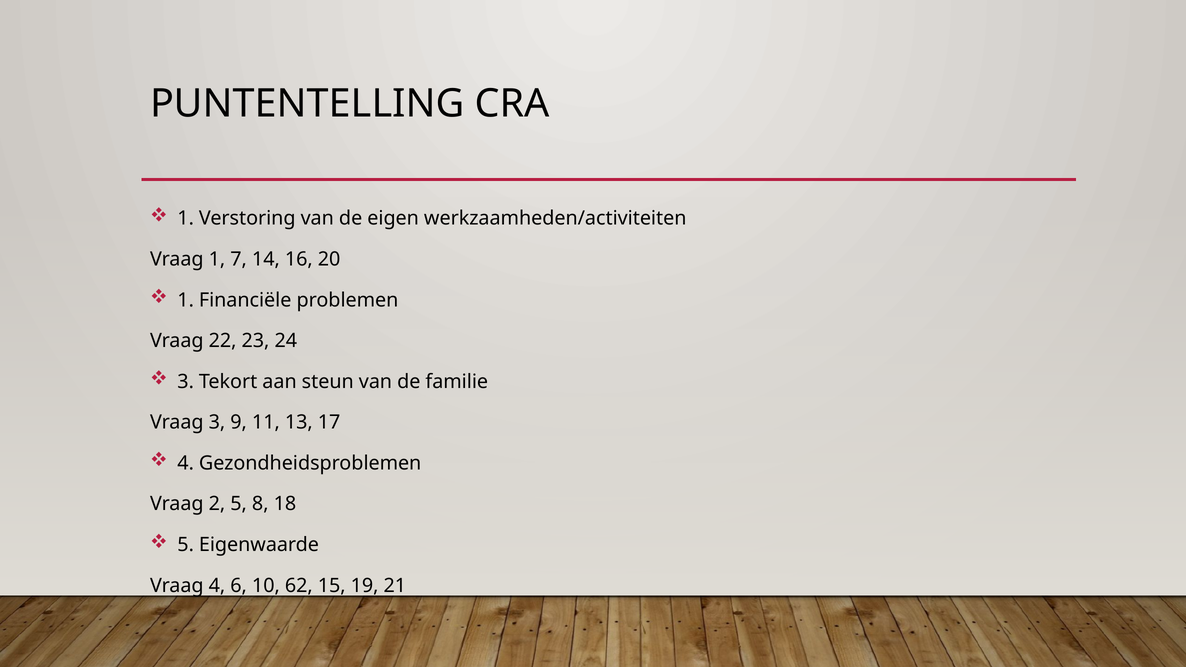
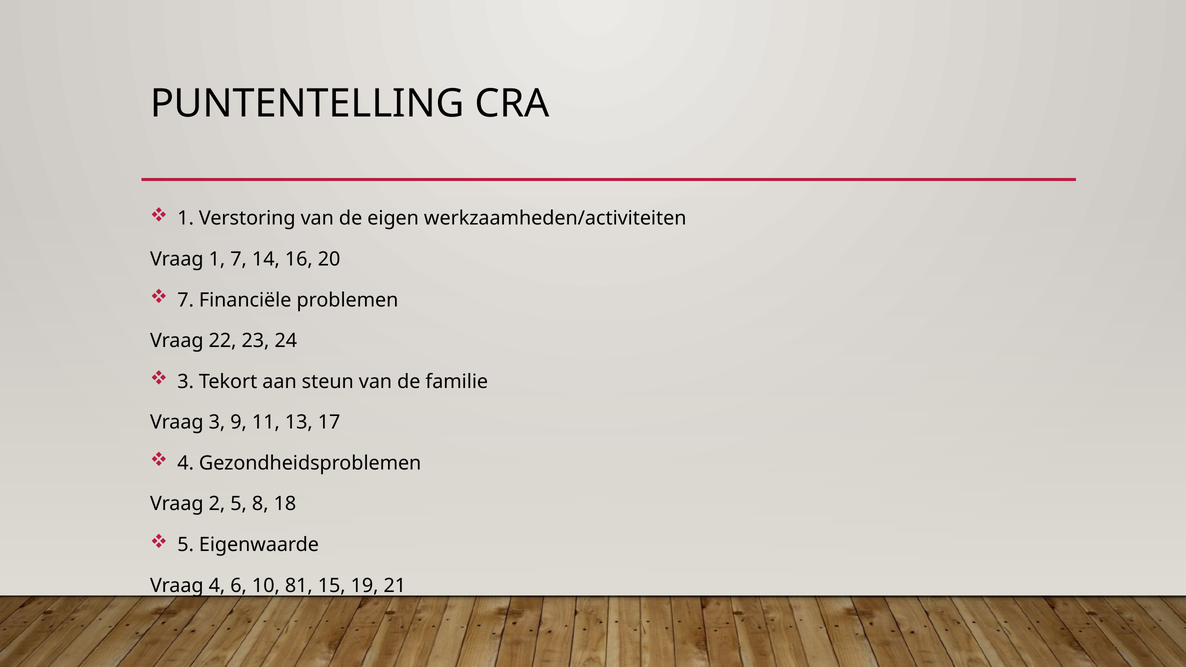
1: 1 -> 7 (186, 300)
62: 62 -> 81 (299, 586)
